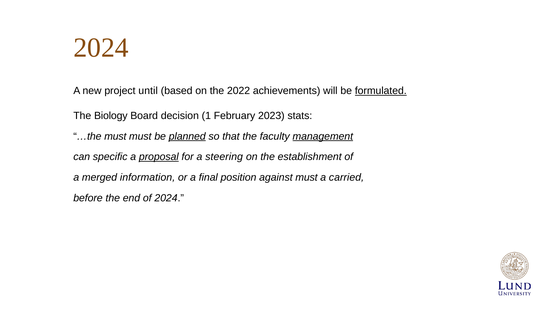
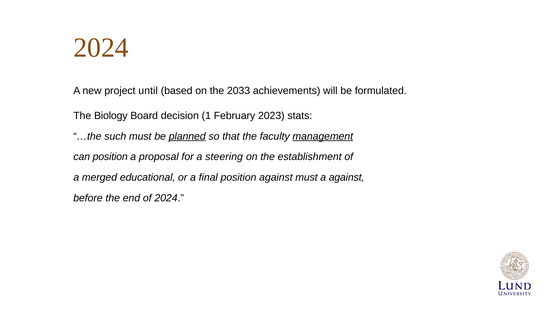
2022: 2022 -> 2033 (239, 91)
formulated underline: present -> none (381, 91)
…the must: must -> such (115, 136)
can specific: specific -> position (110, 157)
proposal underline: present -> none (159, 157)
information: information -> educational (148, 178)
a carried: carried -> against (347, 178)
